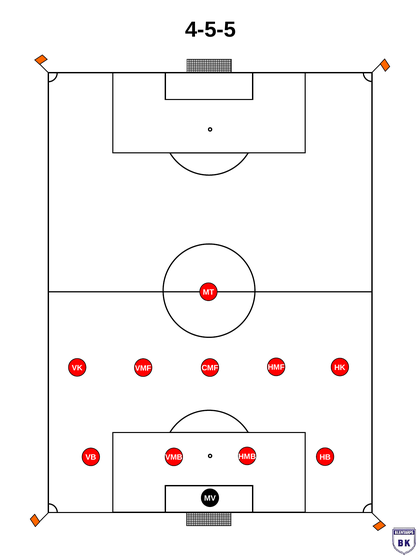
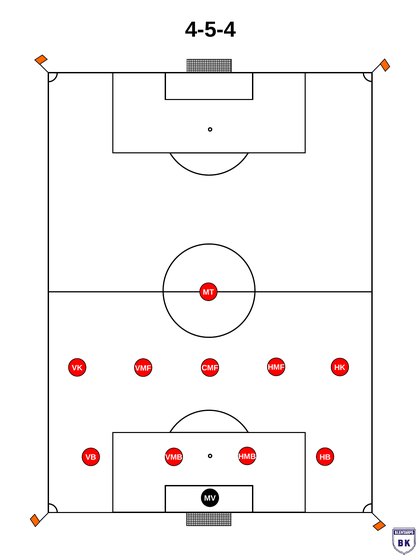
4-5-5: 4-5-5 -> 4-5-4 (211, 30)
